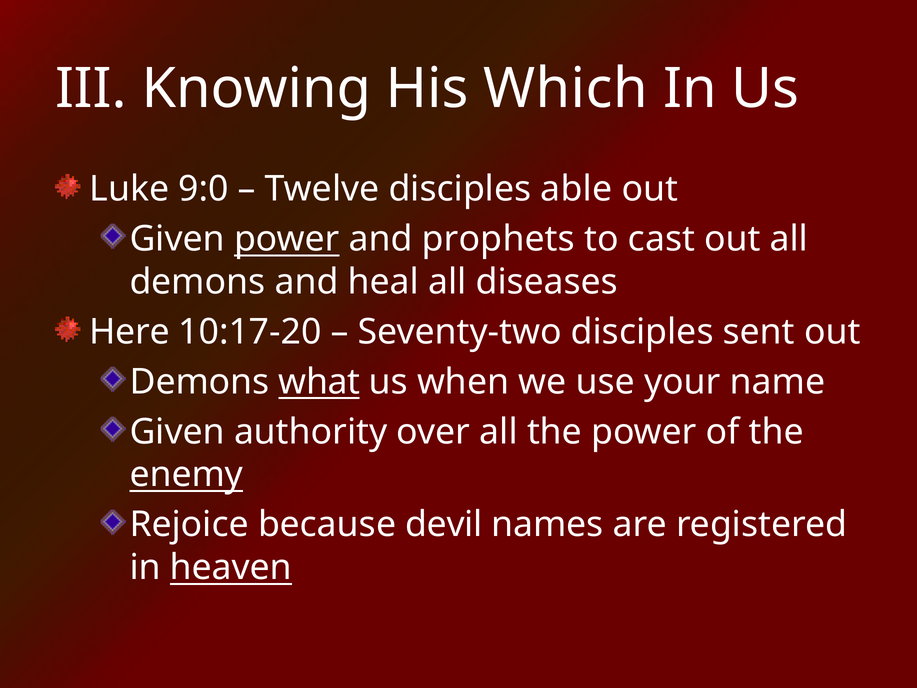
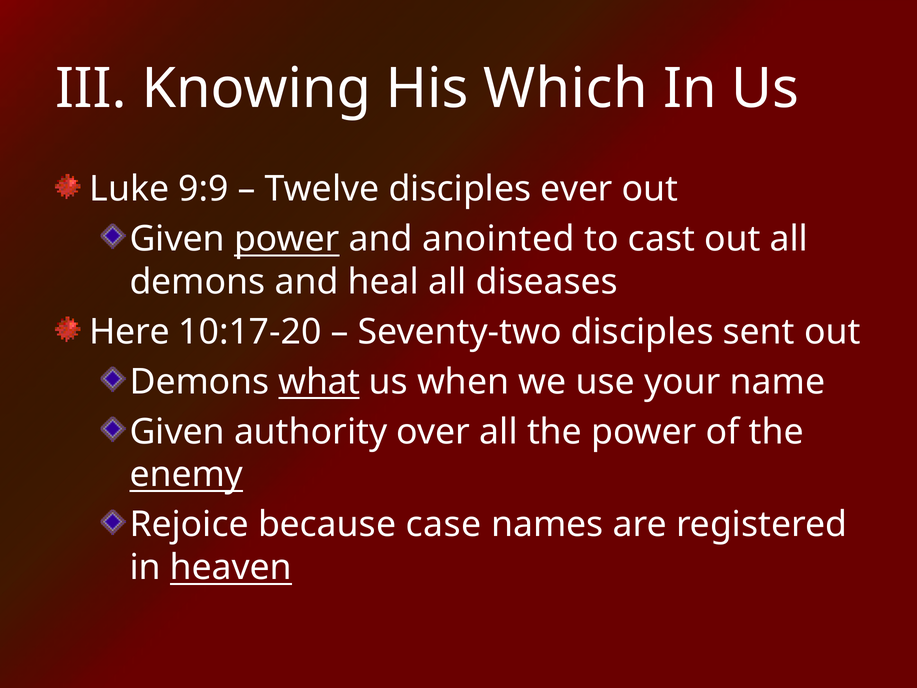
9:0: 9:0 -> 9:9 (204, 189)
able: able -> ever (577, 189)
prophets: prophets -> anointed (498, 239)
devil: devil -> case (443, 524)
